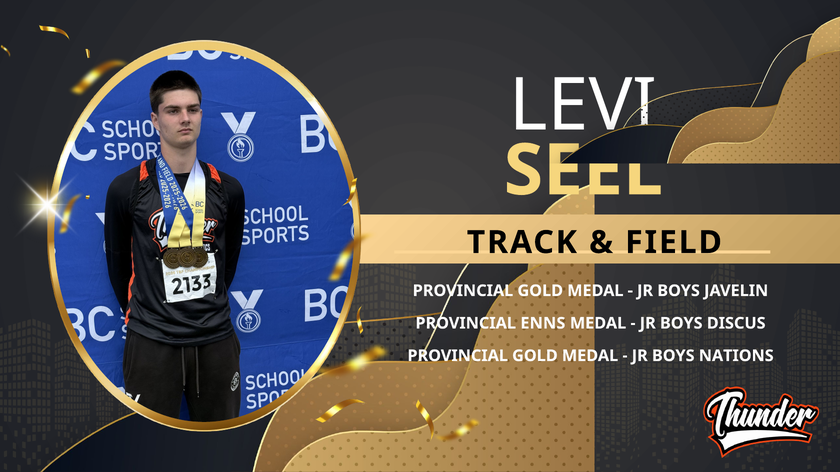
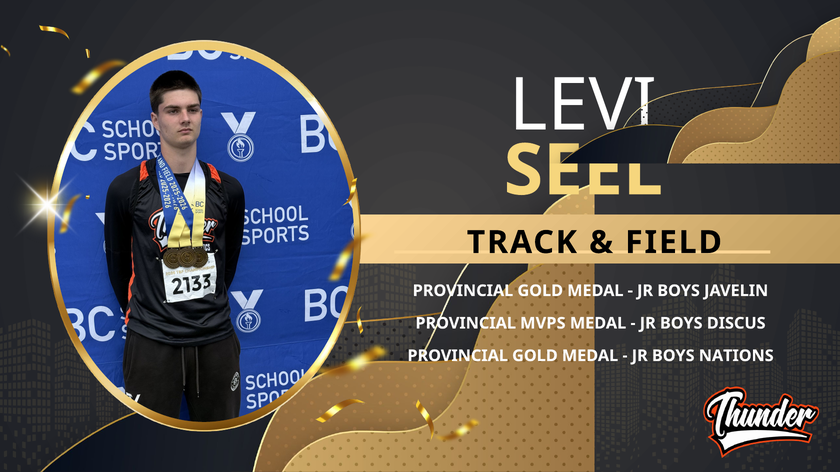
ENNS: ENNS -> MVPS (543, 324)
